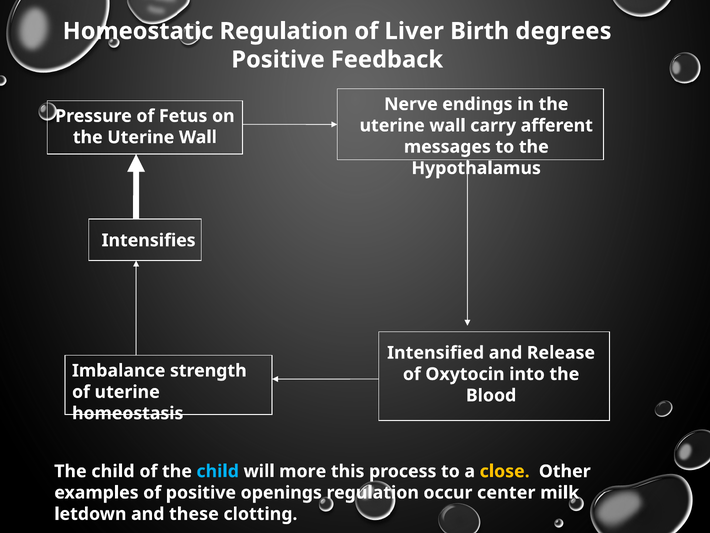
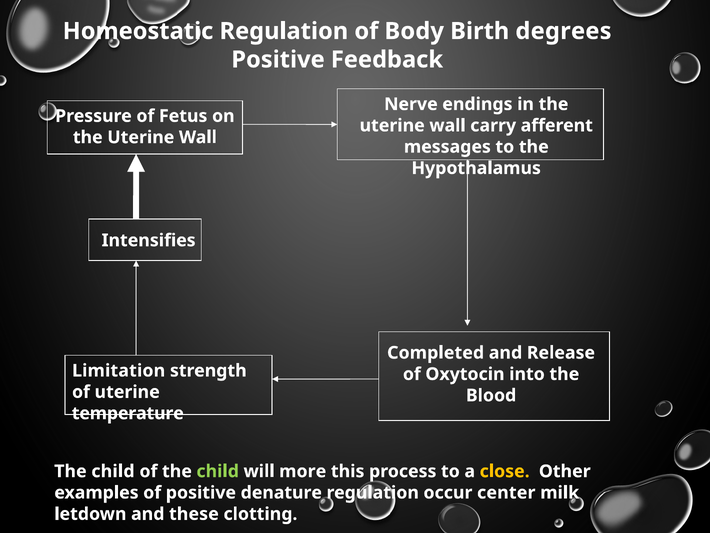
Liver: Liver -> Body (414, 31)
Intensified: Intensified -> Completed (436, 352)
Imbalance: Imbalance -> Limitation (119, 370)
homeostasis: homeostasis -> temperature (128, 413)
child colour: light blue -> light green (218, 471)
openings: openings -> denature (281, 492)
